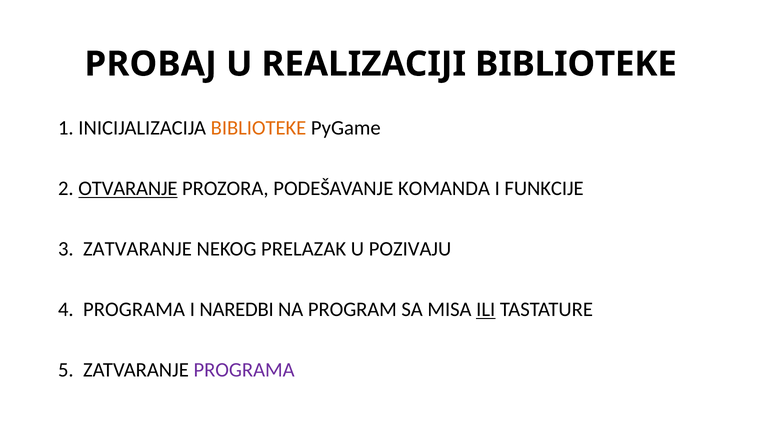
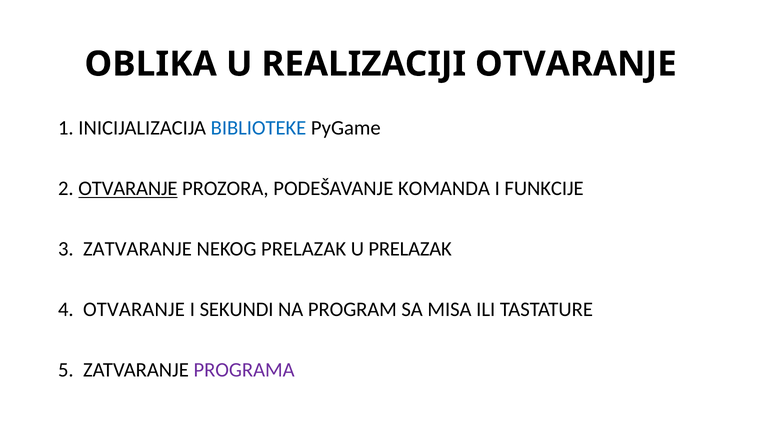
PROBAJ: PROBAJ -> OBLIKA (151, 64)
REALIZACIJI BIBLIOTEKE: BIBLIOTEKE -> OTVARANJE (576, 64)
BIBLIOTEKE colour: orange -> blue (259, 128)
U POZIVAJU: POZIVAJU -> PRELAZAK (410, 249)
4 PROGRAMA: PROGRAMA -> OTVARANJE (134, 309)
NAREDBI: NAREDBI -> SEKUNDI (237, 309)
ILI underline: present -> none (486, 309)
